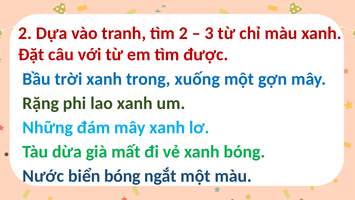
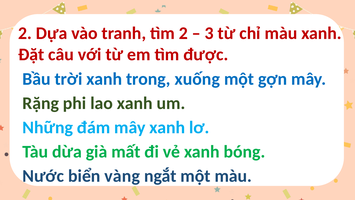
biển bóng: bóng -> vàng (122, 176)
